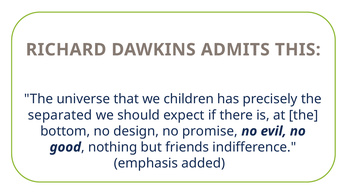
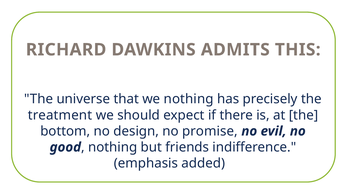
we children: children -> nothing (189, 99)
separated: separated -> treatment (60, 115)
